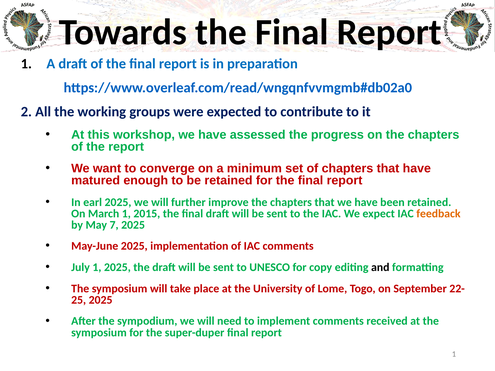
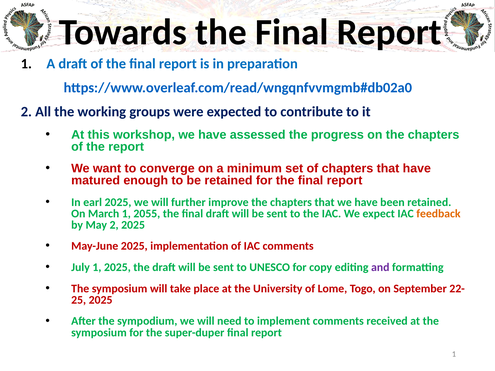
2015: 2015 -> 2055 (147, 214)
May 7: 7 -> 2 (114, 225)
and colour: black -> purple (380, 267)
